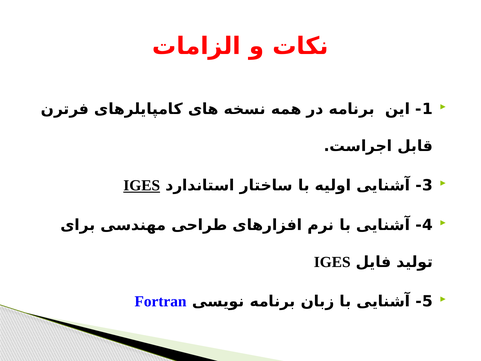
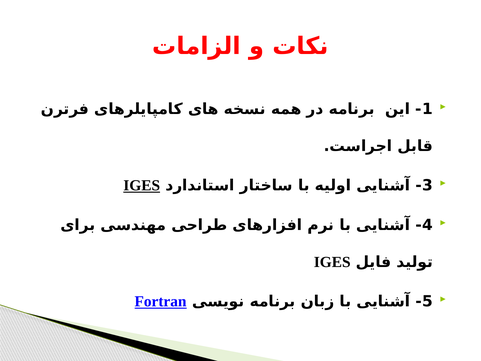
Fortran underline: none -> present (161, 301)
